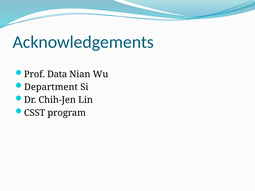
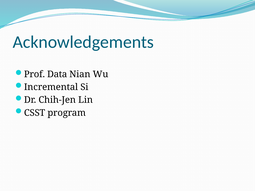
Department: Department -> Incremental (51, 87)
